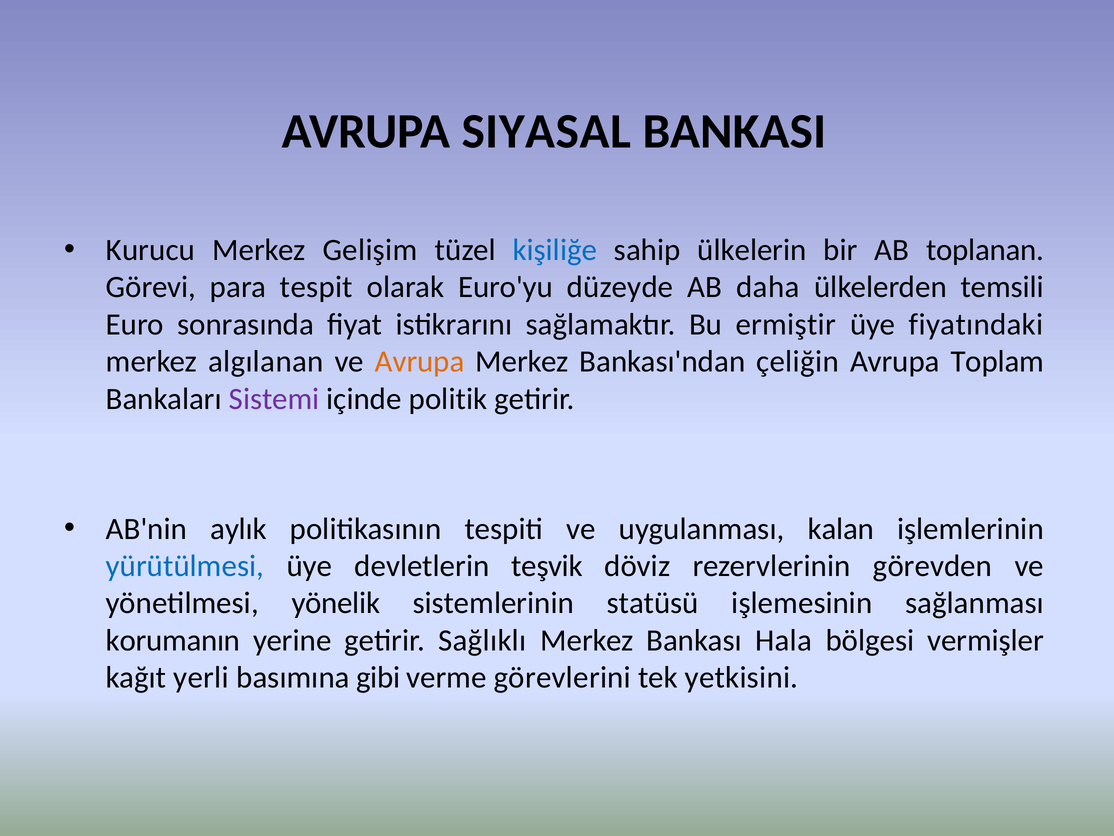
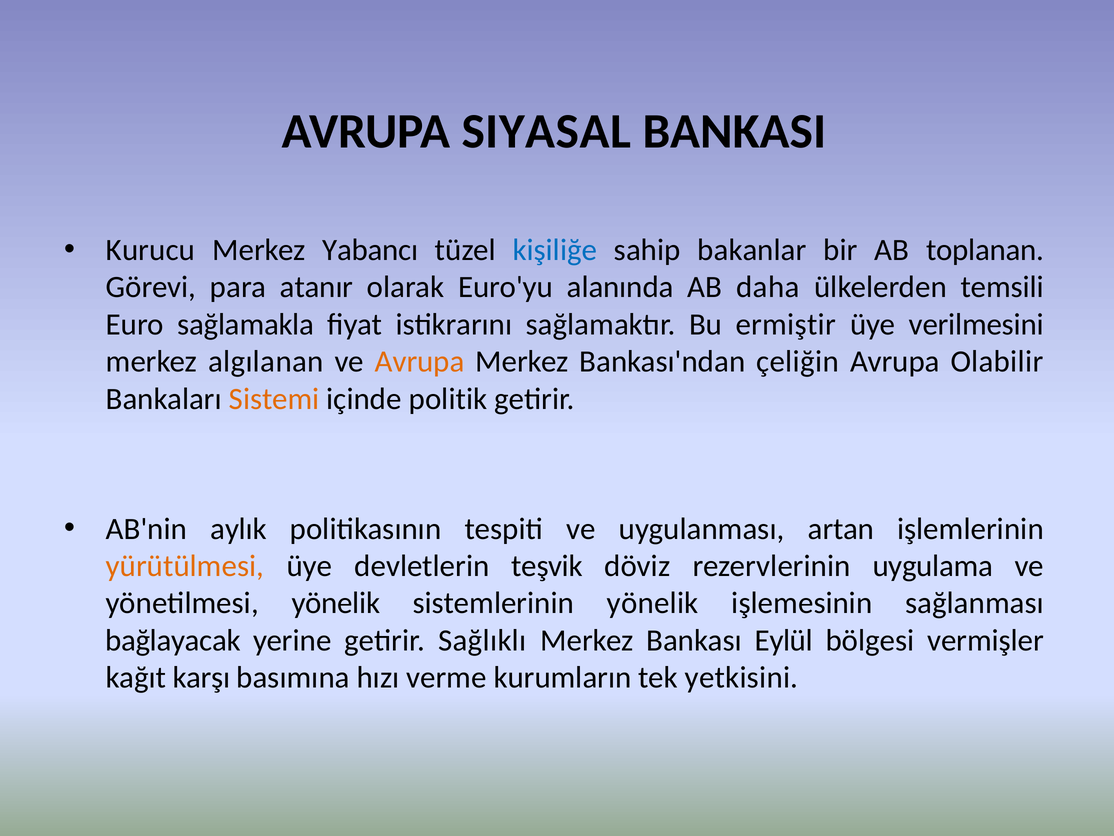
Gelişim: Gelişim -> Yabancı (370, 250)
ülkelerin: ülkelerin -> bakanlar (752, 250)
tespit: tespit -> atanır (317, 287)
düzeyde: düzeyde -> alanında (620, 287)
sonrasında: sonrasında -> sağlamakla (246, 324)
fiyatındaki: fiyatındaki -> verilmesini (976, 324)
Toplam: Toplam -> Olabilir (997, 361)
Sistemi colour: purple -> orange (274, 399)
kalan: kalan -> artan (841, 529)
yürütülmesi colour: blue -> orange (185, 566)
görevden: görevden -> uygulama (933, 566)
sistemlerinin statüsü: statüsü -> yönelik (653, 603)
korumanın: korumanın -> bağlayacak (173, 640)
Hala: Hala -> Eylül (784, 640)
yerli: yerli -> karşı (201, 677)
gibi: gibi -> hızı (378, 677)
görevlerini: görevlerini -> kurumların (562, 677)
